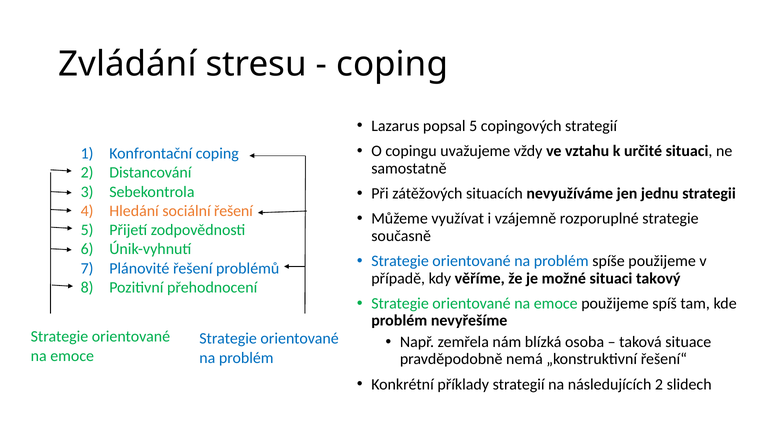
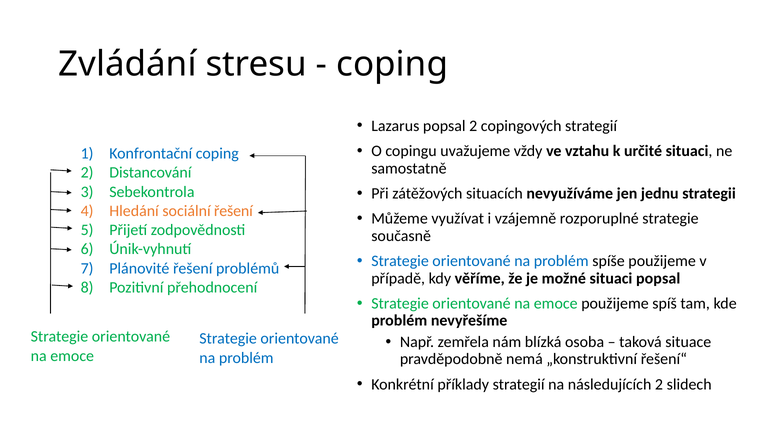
popsal 5: 5 -> 2 (473, 126)
situaci takový: takový -> popsal (658, 278)
